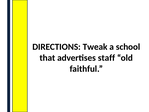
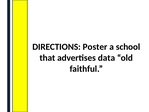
Tweak: Tweak -> Poster (95, 47)
staff: staff -> data (106, 58)
